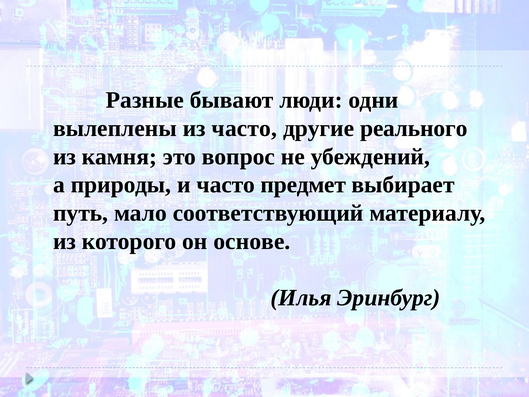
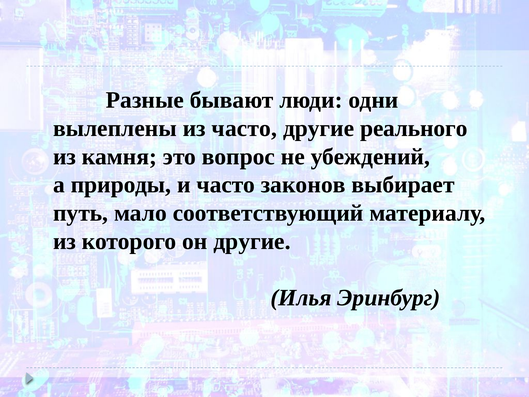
предмет: предмет -> законов (303, 185)
он основе: основе -> другие (252, 241)
